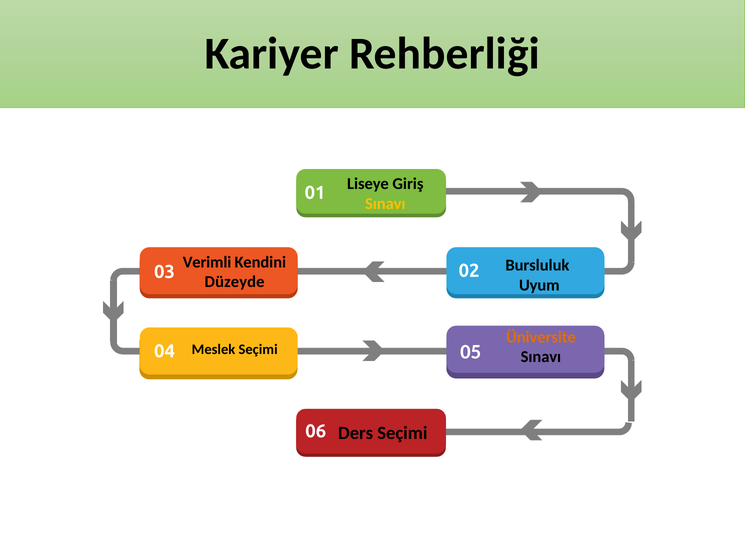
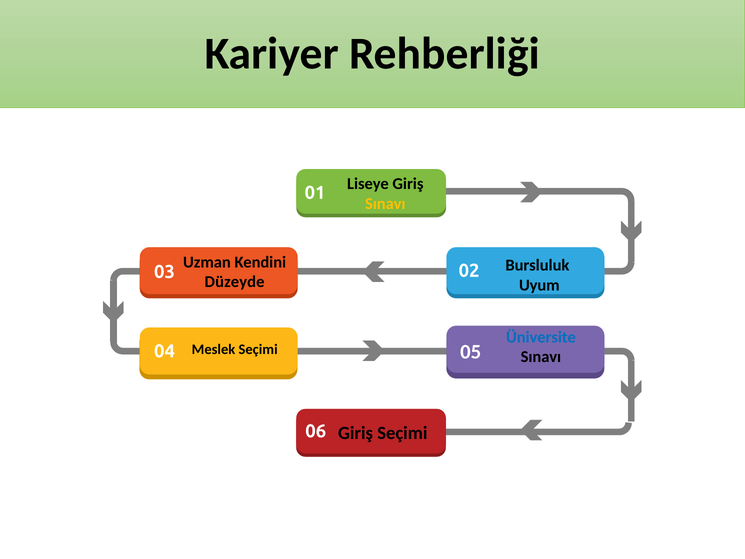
Verimli: Verimli -> Uzman (207, 262)
Üniversite colour: orange -> blue (541, 337)
06 Ders: Ders -> Giriş (356, 433)
